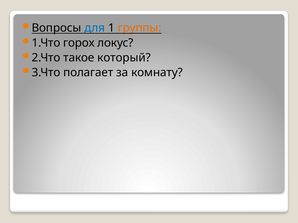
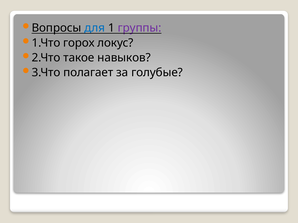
группы colour: orange -> purple (140, 28)
который: который -> навыков (124, 58)
комнату: комнату -> голубые (157, 73)
